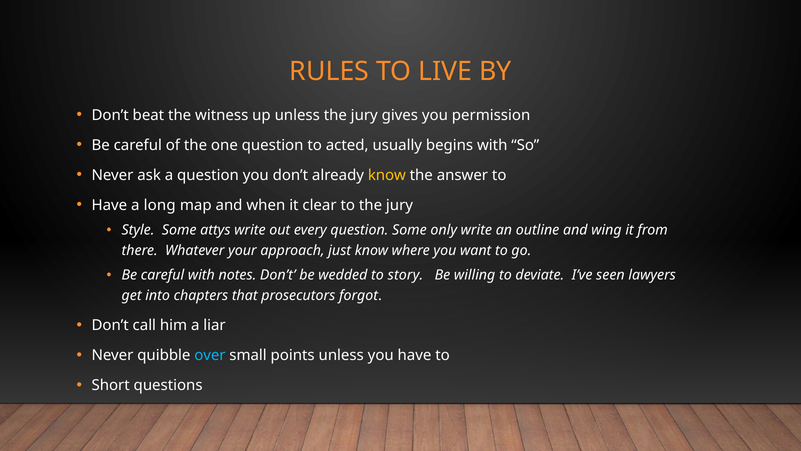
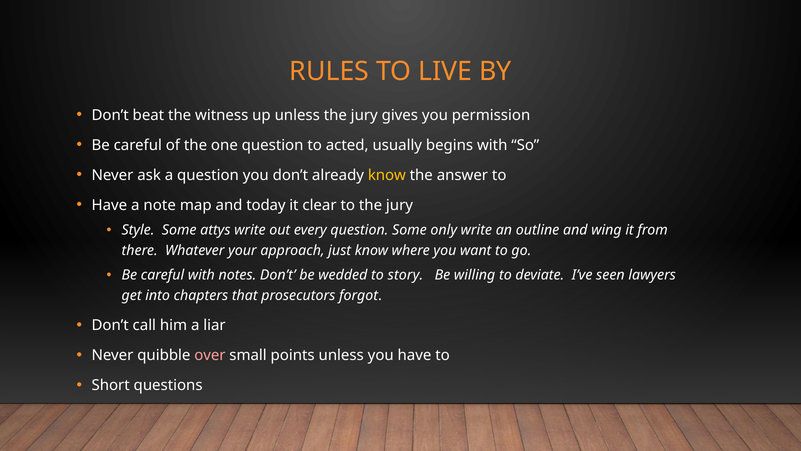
long: long -> note (160, 205)
when: when -> today (266, 205)
over colour: light blue -> pink (210, 355)
